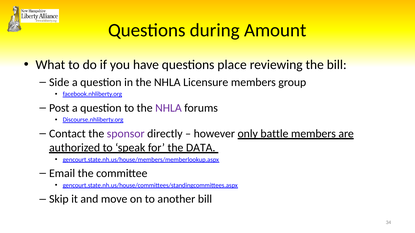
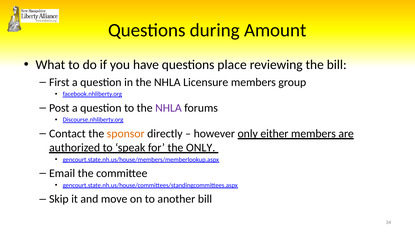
Side: Side -> First (59, 82)
sponsor colour: purple -> orange (126, 134)
battle: battle -> either (274, 134)
the DATA: DATA -> ONLY (201, 148)
